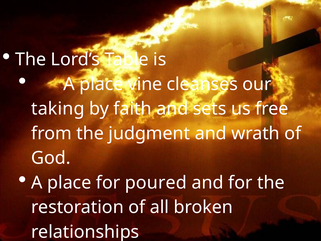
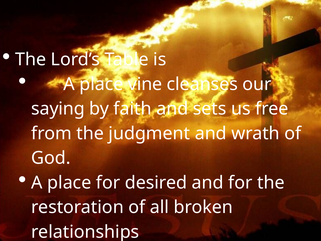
taking: taking -> saying (58, 109)
poured: poured -> desired (156, 182)
